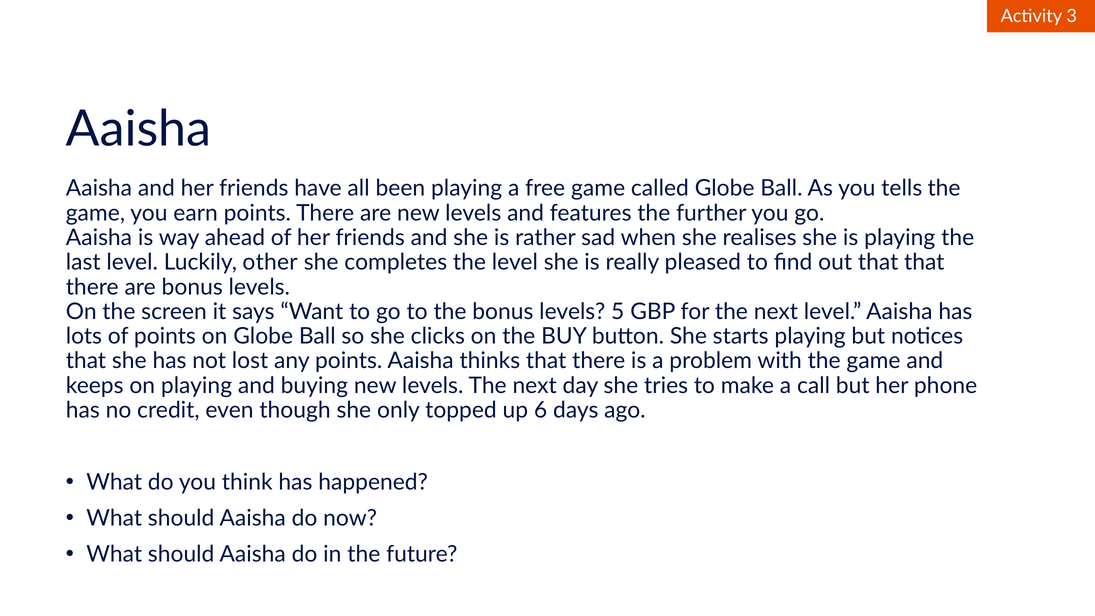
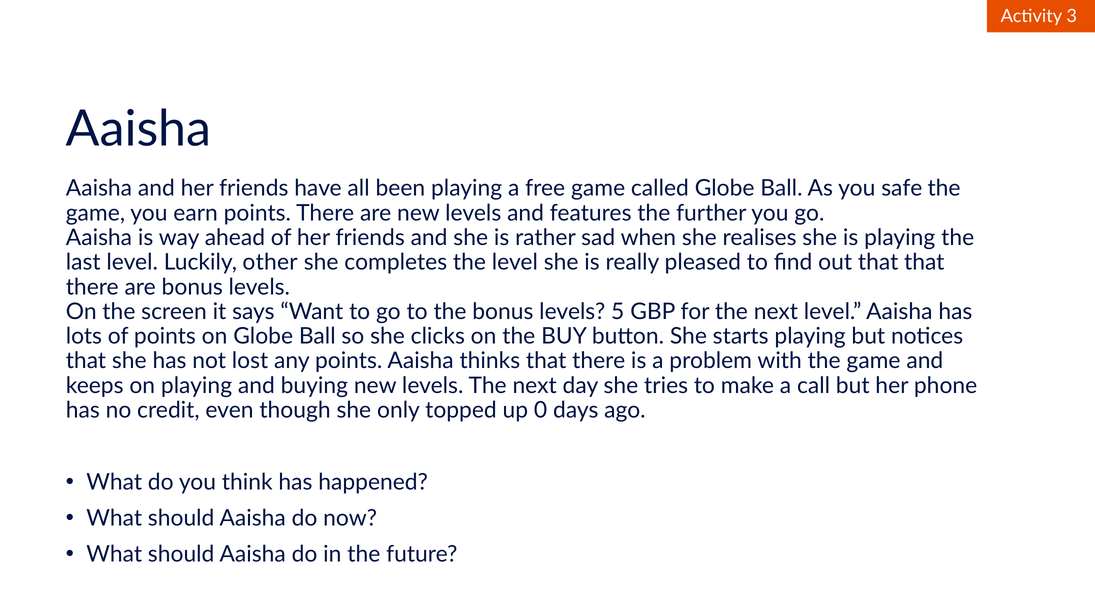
tells: tells -> safe (902, 188)
6: 6 -> 0 (541, 410)
